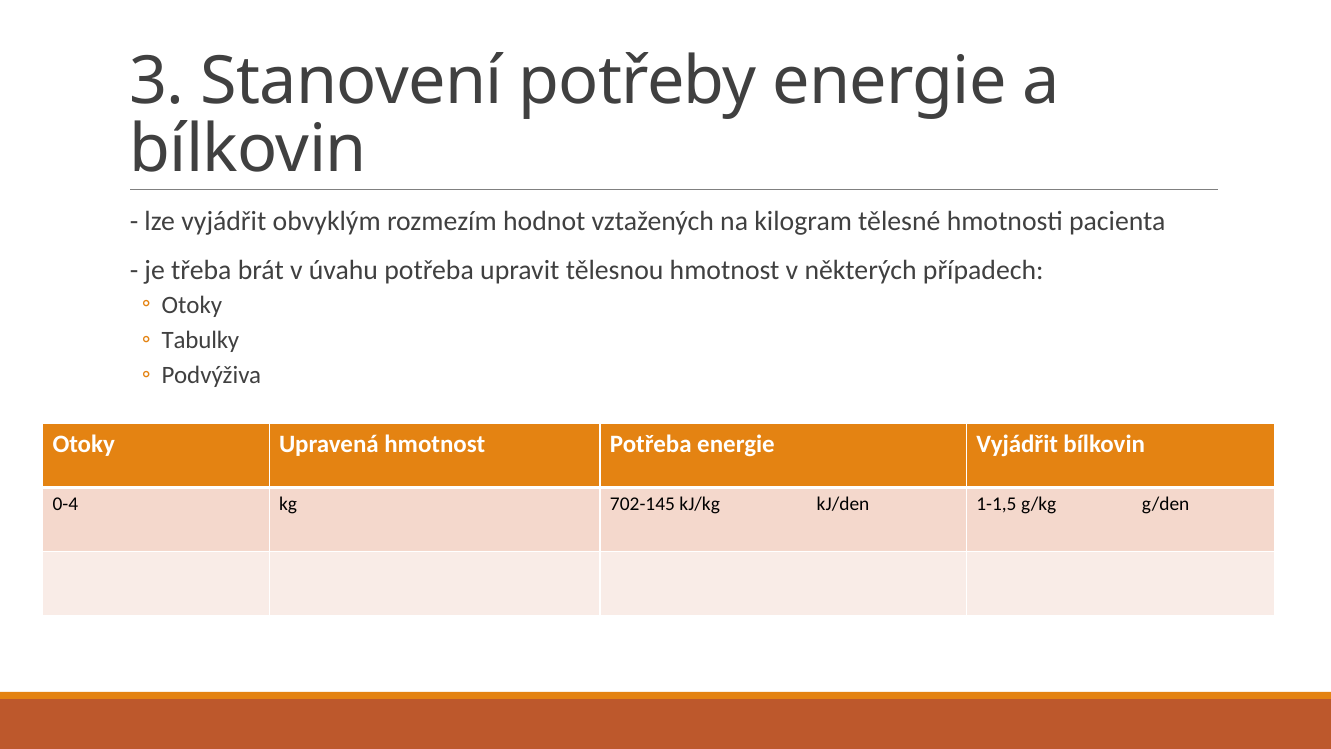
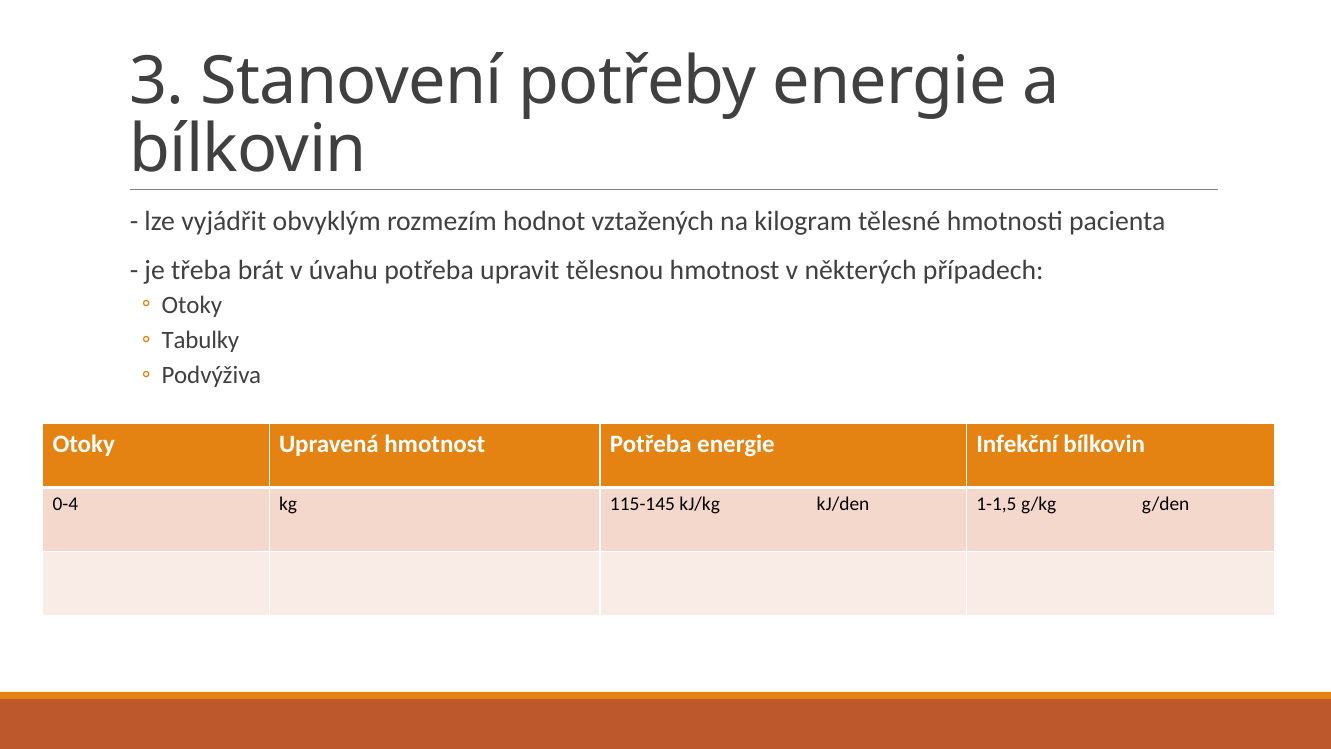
energie Vyjádřit: Vyjádřit -> Infekční (1017, 444)
702-145: 702-145 -> 115-145 (642, 504)
